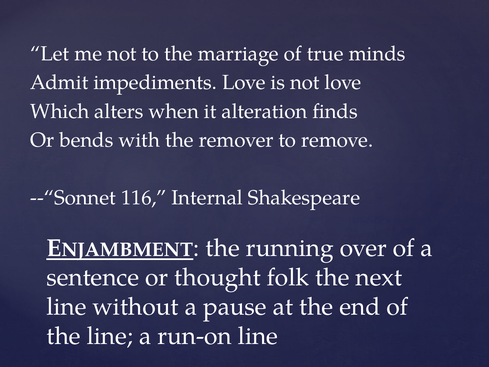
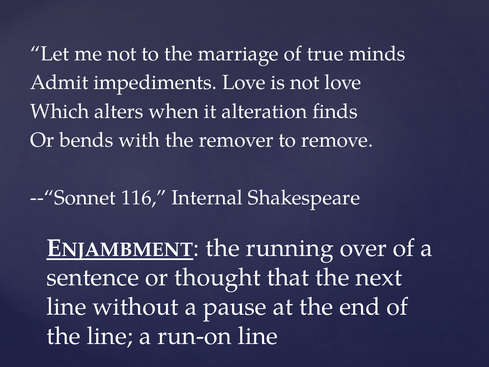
folk: folk -> that (288, 277)
